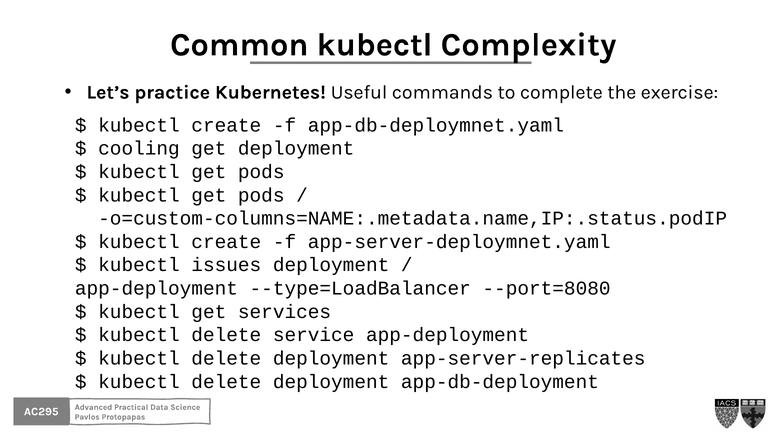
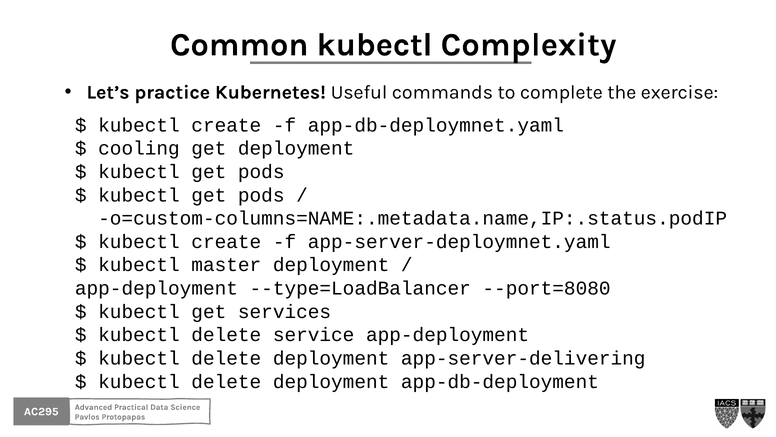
issues: issues -> master (226, 265)
app-server-replicates: app-server-replicates -> app-server-delivering (523, 358)
